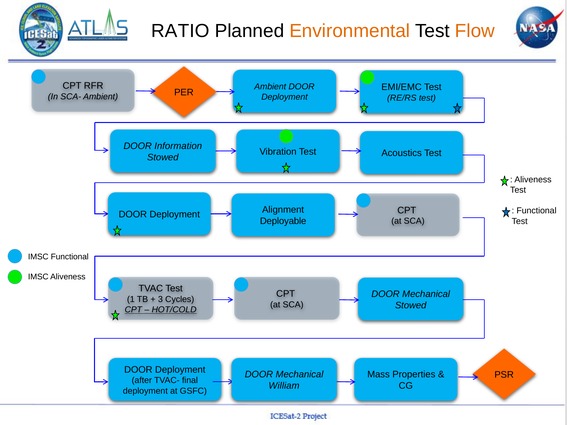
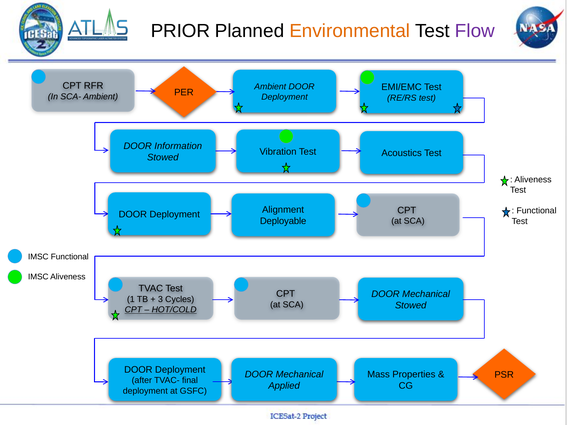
RATIO: RATIO -> PRIOR (180, 31)
Flow colour: orange -> purple (475, 31)
William: William -> Applied (284, 386)
